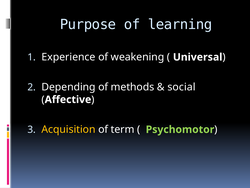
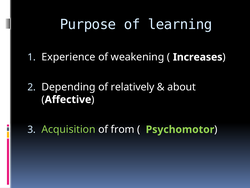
Universal: Universal -> Increases (198, 57)
methods: methods -> relatively (133, 87)
social: social -> about (182, 87)
Acquisition colour: yellow -> light green (69, 129)
term: term -> from (123, 129)
